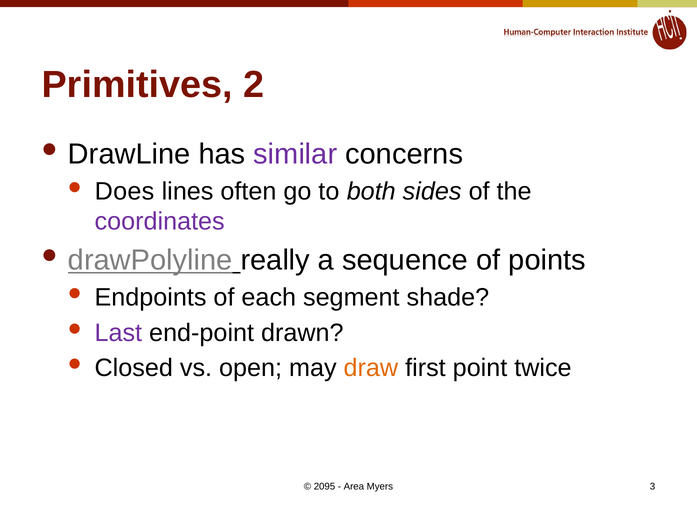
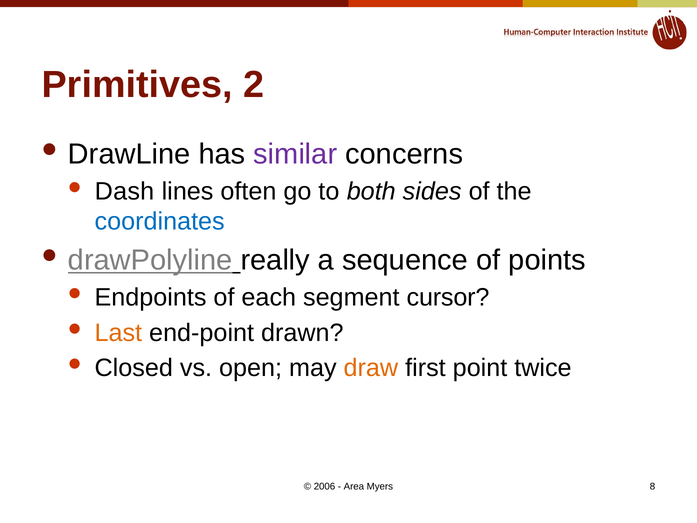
Does: Does -> Dash (124, 191)
coordinates colour: purple -> blue (160, 221)
shade: shade -> cursor (448, 297)
Last colour: purple -> orange (118, 333)
2095: 2095 -> 2006 (324, 486)
3: 3 -> 8 (653, 486)
